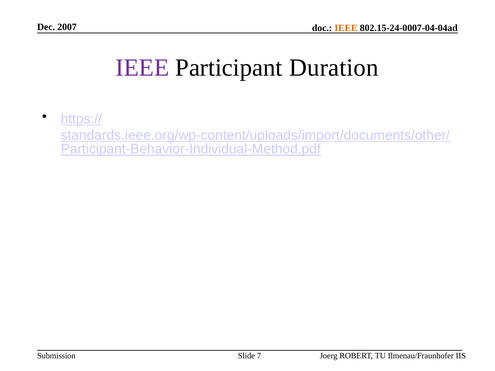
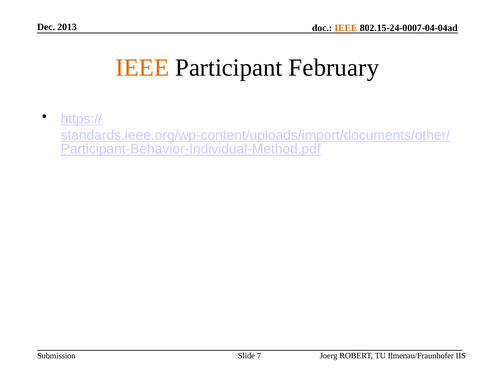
2007: 2007 -> 2013 (67, 27)
IEEE colour: purple -> orange (142, 68)
Duration: Duration -> February (334, 68)
